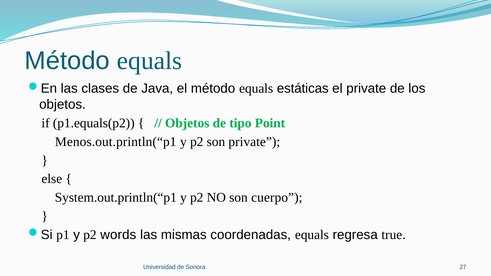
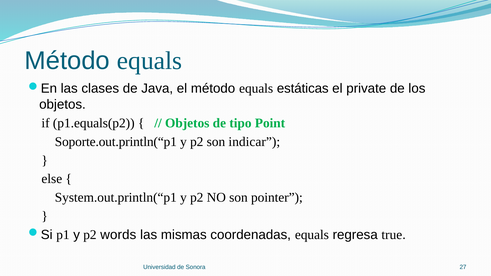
Menos.out.println(“p1: Menos.out.println(“p1 -> Soporte.out.println(“p1 (116, 142)
son private: private -> indicar (254, 142)
cuerpo: cuerpo -> pointer (277, 198)
